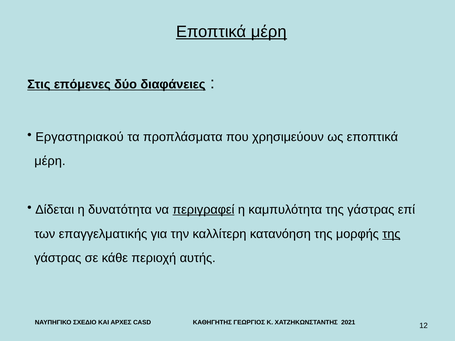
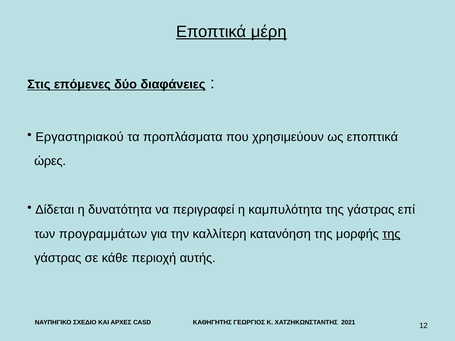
μέρη: μέρη -> ώρες (50, 161)
περιγραφεί underline: present -> none (203, 210)
επαγγελματικής: επαγγελματικής -> προγραμμάτων (103, 234)
